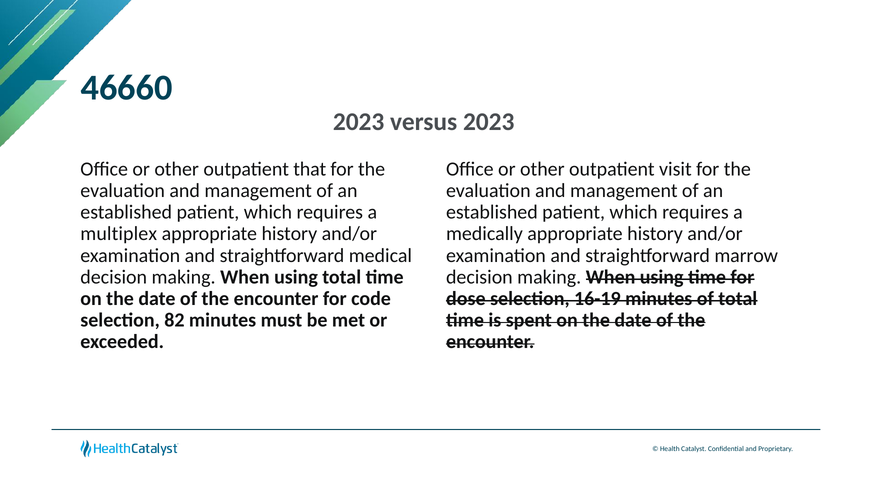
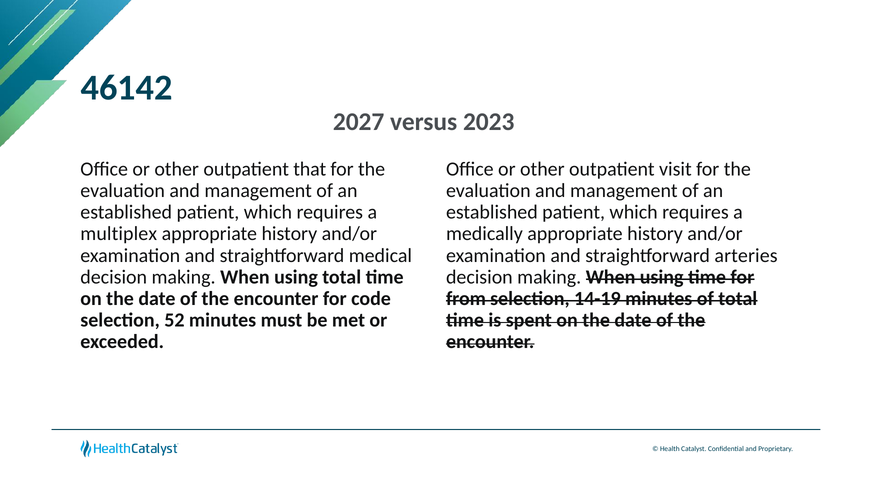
46660: 46660 -> 46142 (127, 87)
2023: 2023 -> 2027 (359, 122)
marrow: marrow -> arteries (746, 255)
dose: dose -> from (466, 298)
16-19: 16-19 -> 14-19 (597, 298)
82: 82 -> 52 (174, 320)
